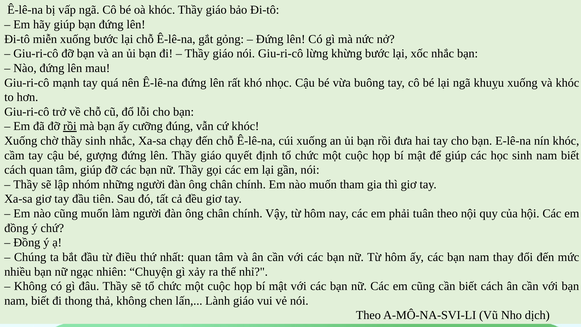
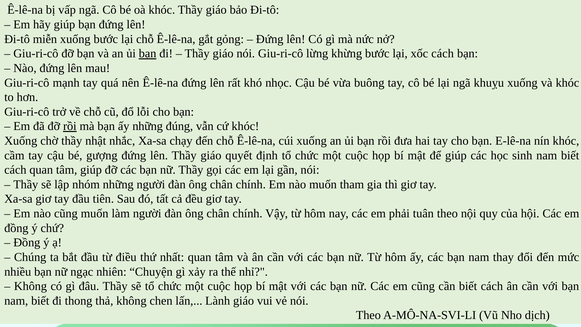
bạn underline: none -> present (148, 54)
xốc nhắc: nhắc -> cách (443, 54)
ấy cưỡng: cưỡng -> những (148, 126)
thầy sinh: sinh -> nhật (96, 141)
